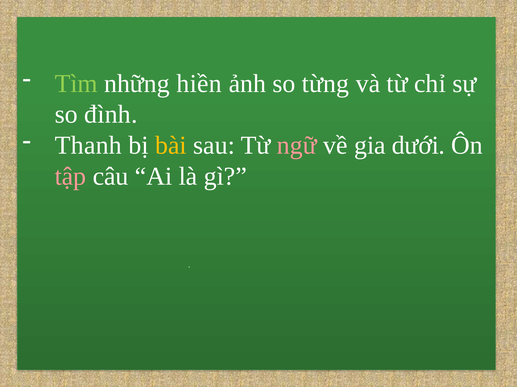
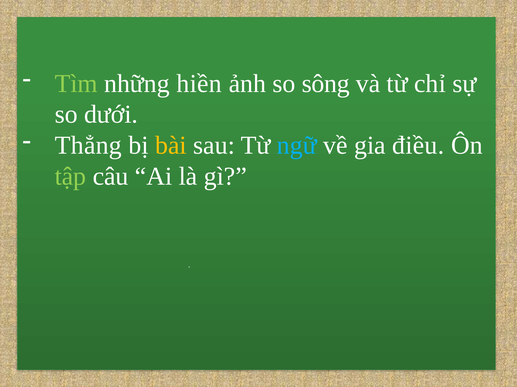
từng: từng -> sông (326, 84)
đình: đình -> dưới (111, 115)
Thanh: Thanh -> Thẳng (88, 146)
ngữ colour: pink -> light blue (297, 146)
dưới: dưới -> điều (418, 146)
tập colour: pink -> light green (70, 177)
